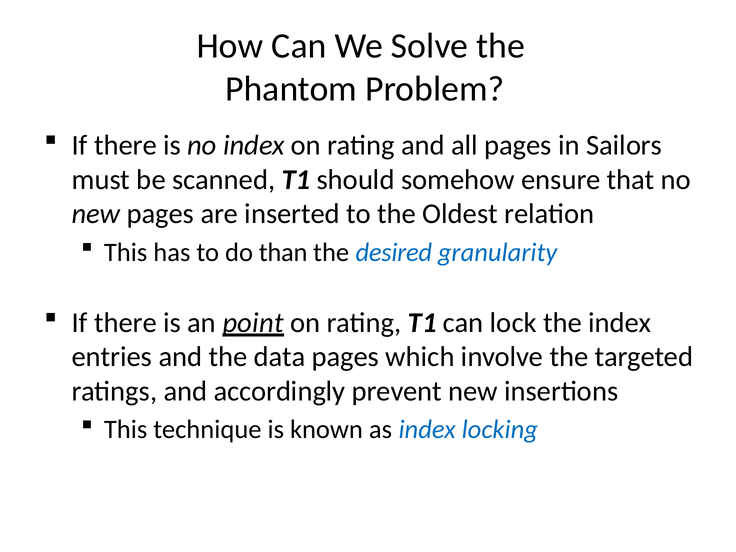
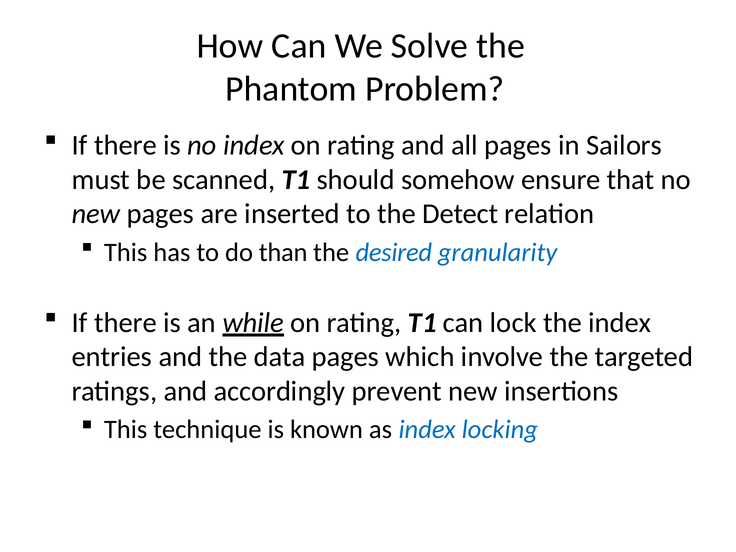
Oldest: Oldest -> Detect (460, 214)
point: point -> while (253, 323)
